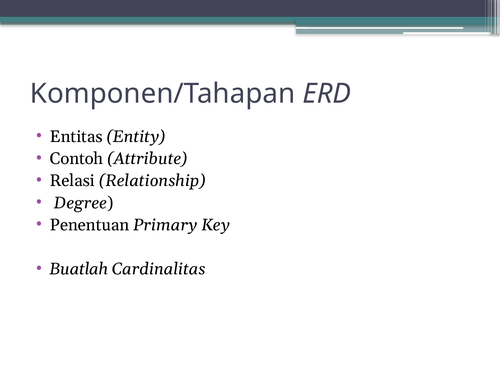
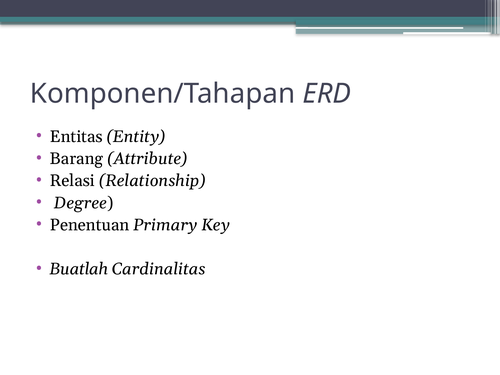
Contoh: Contoh -> Barang (77, 159)
